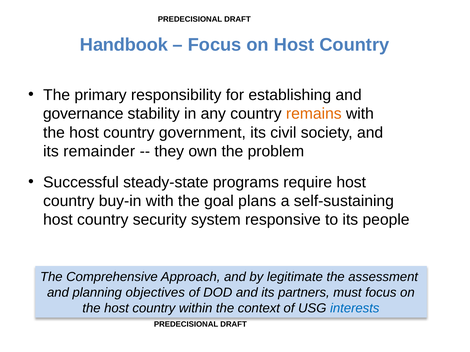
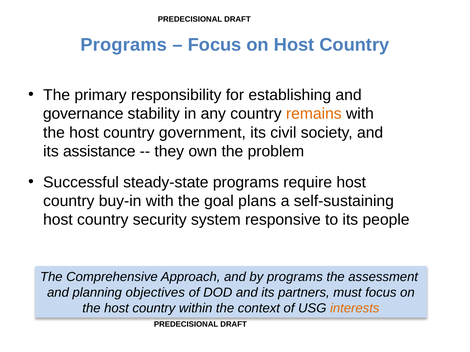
Handbook: Handbook -> Programs (124, 45)
remainder: remainder -> assistance (99, 152)
by legitimate: legitimate -> programs (295, 277)
interests colour: blue -> orange (355, 309)
